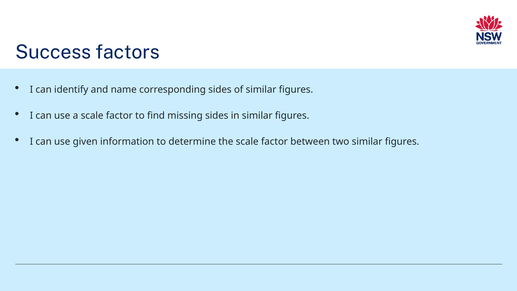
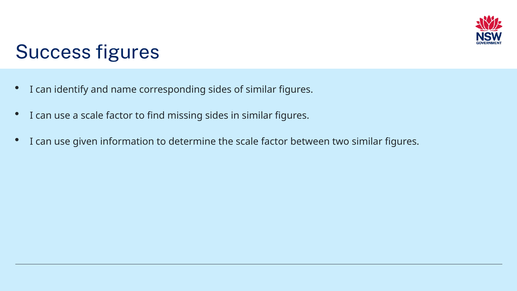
Success factors: factors -> figures (127, 52)
